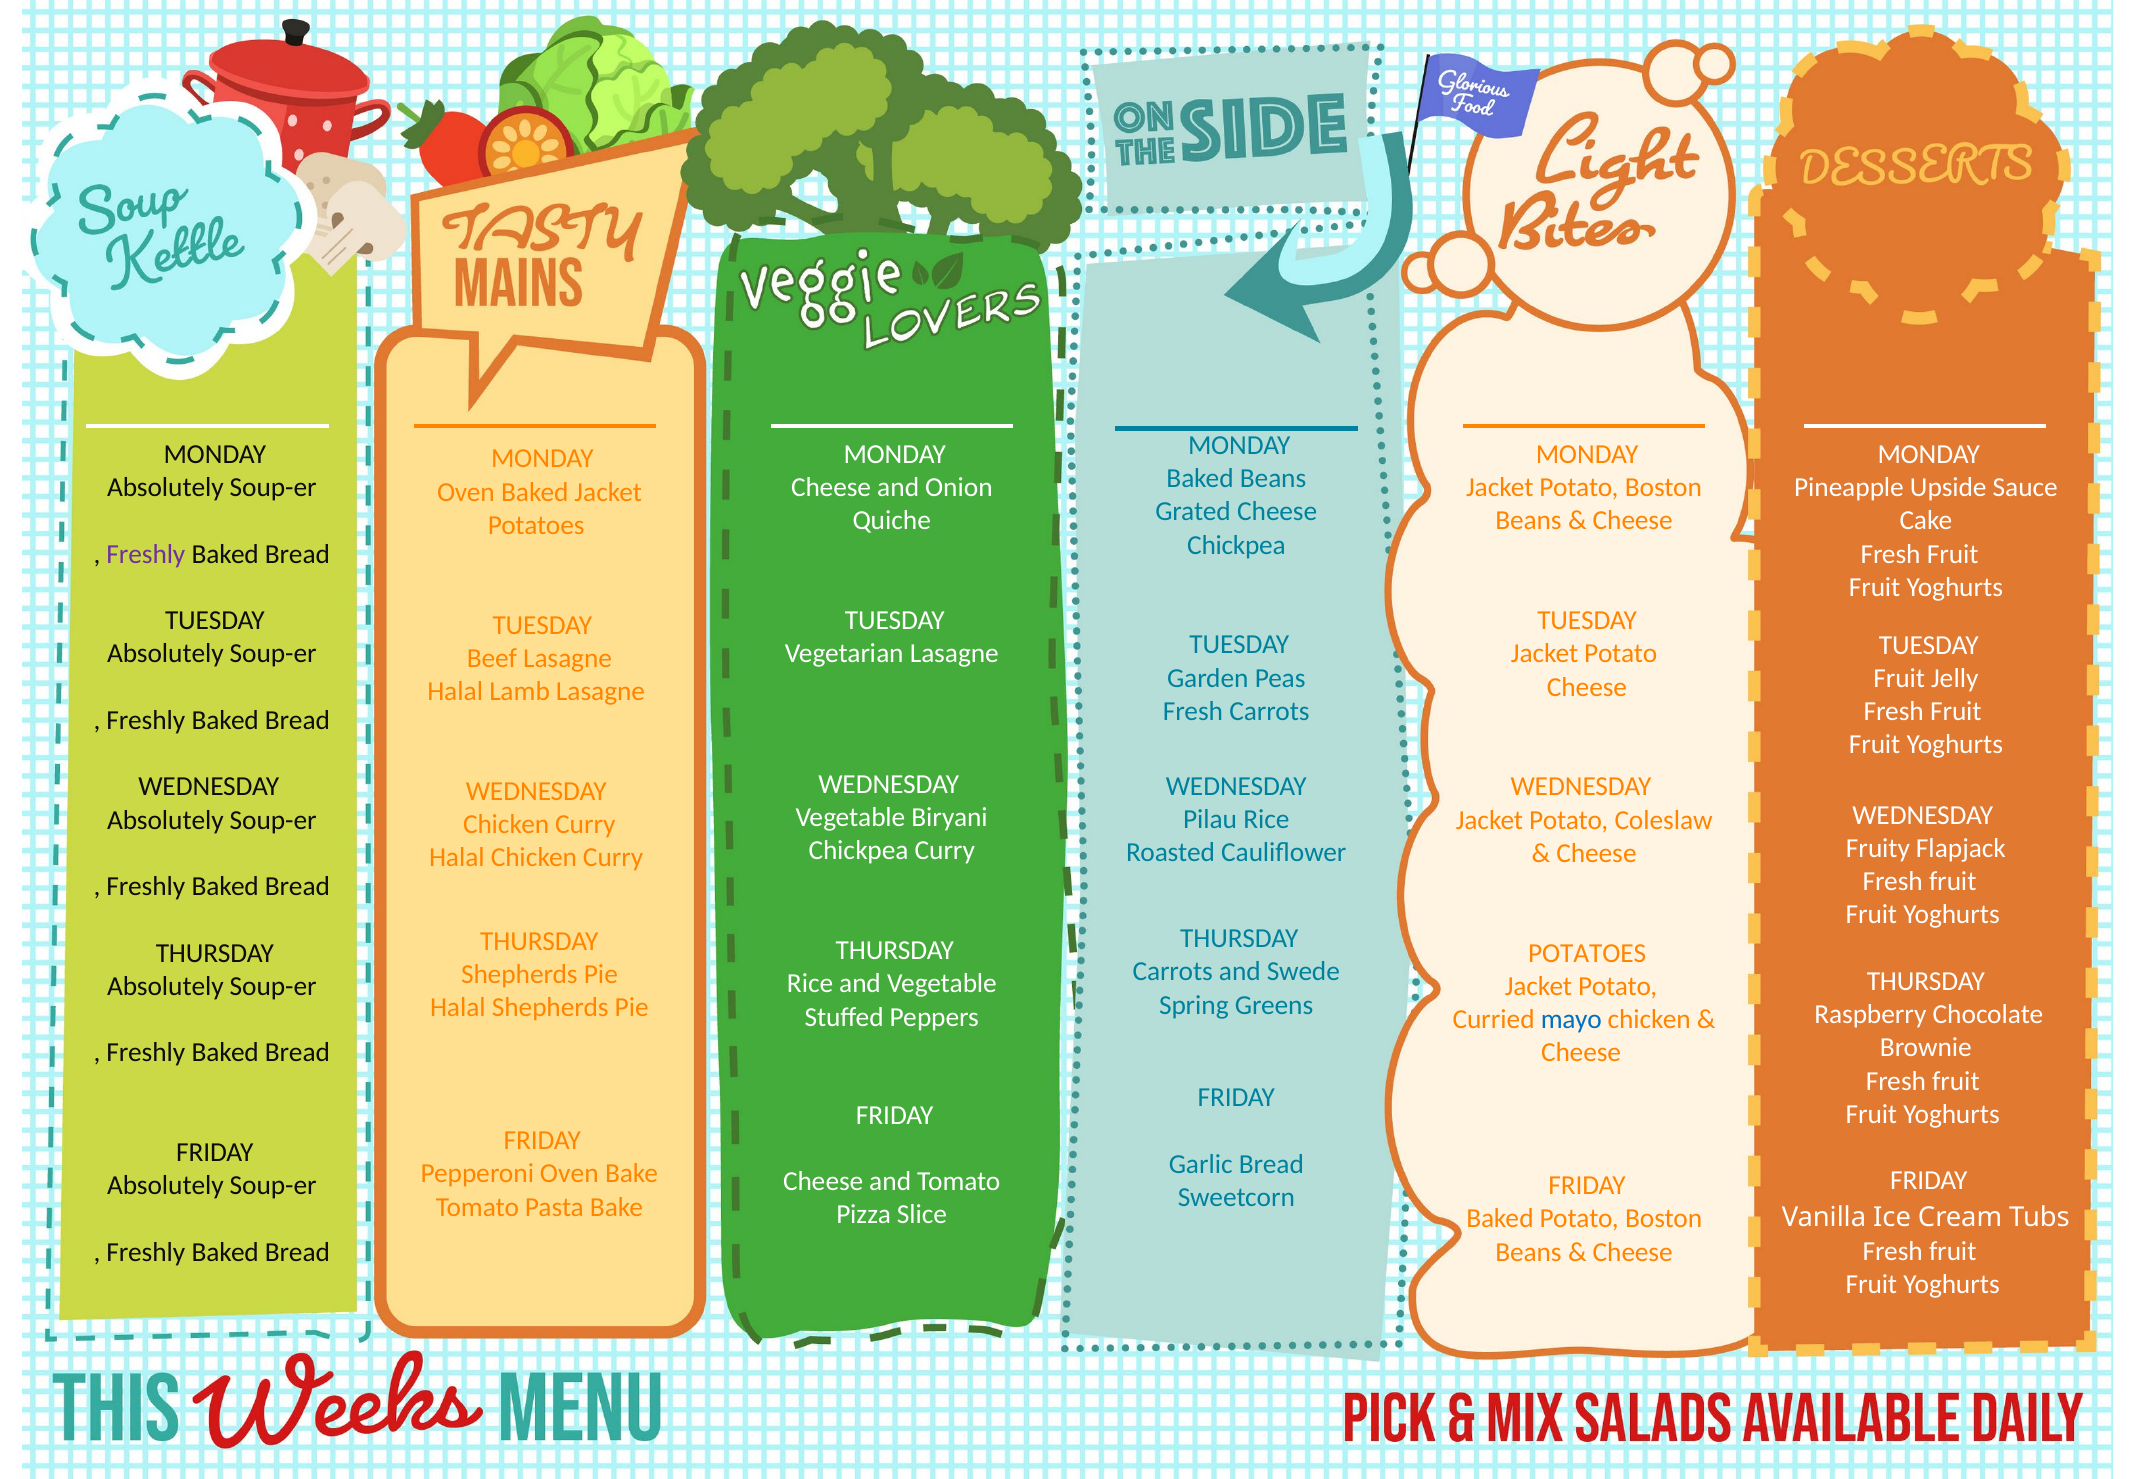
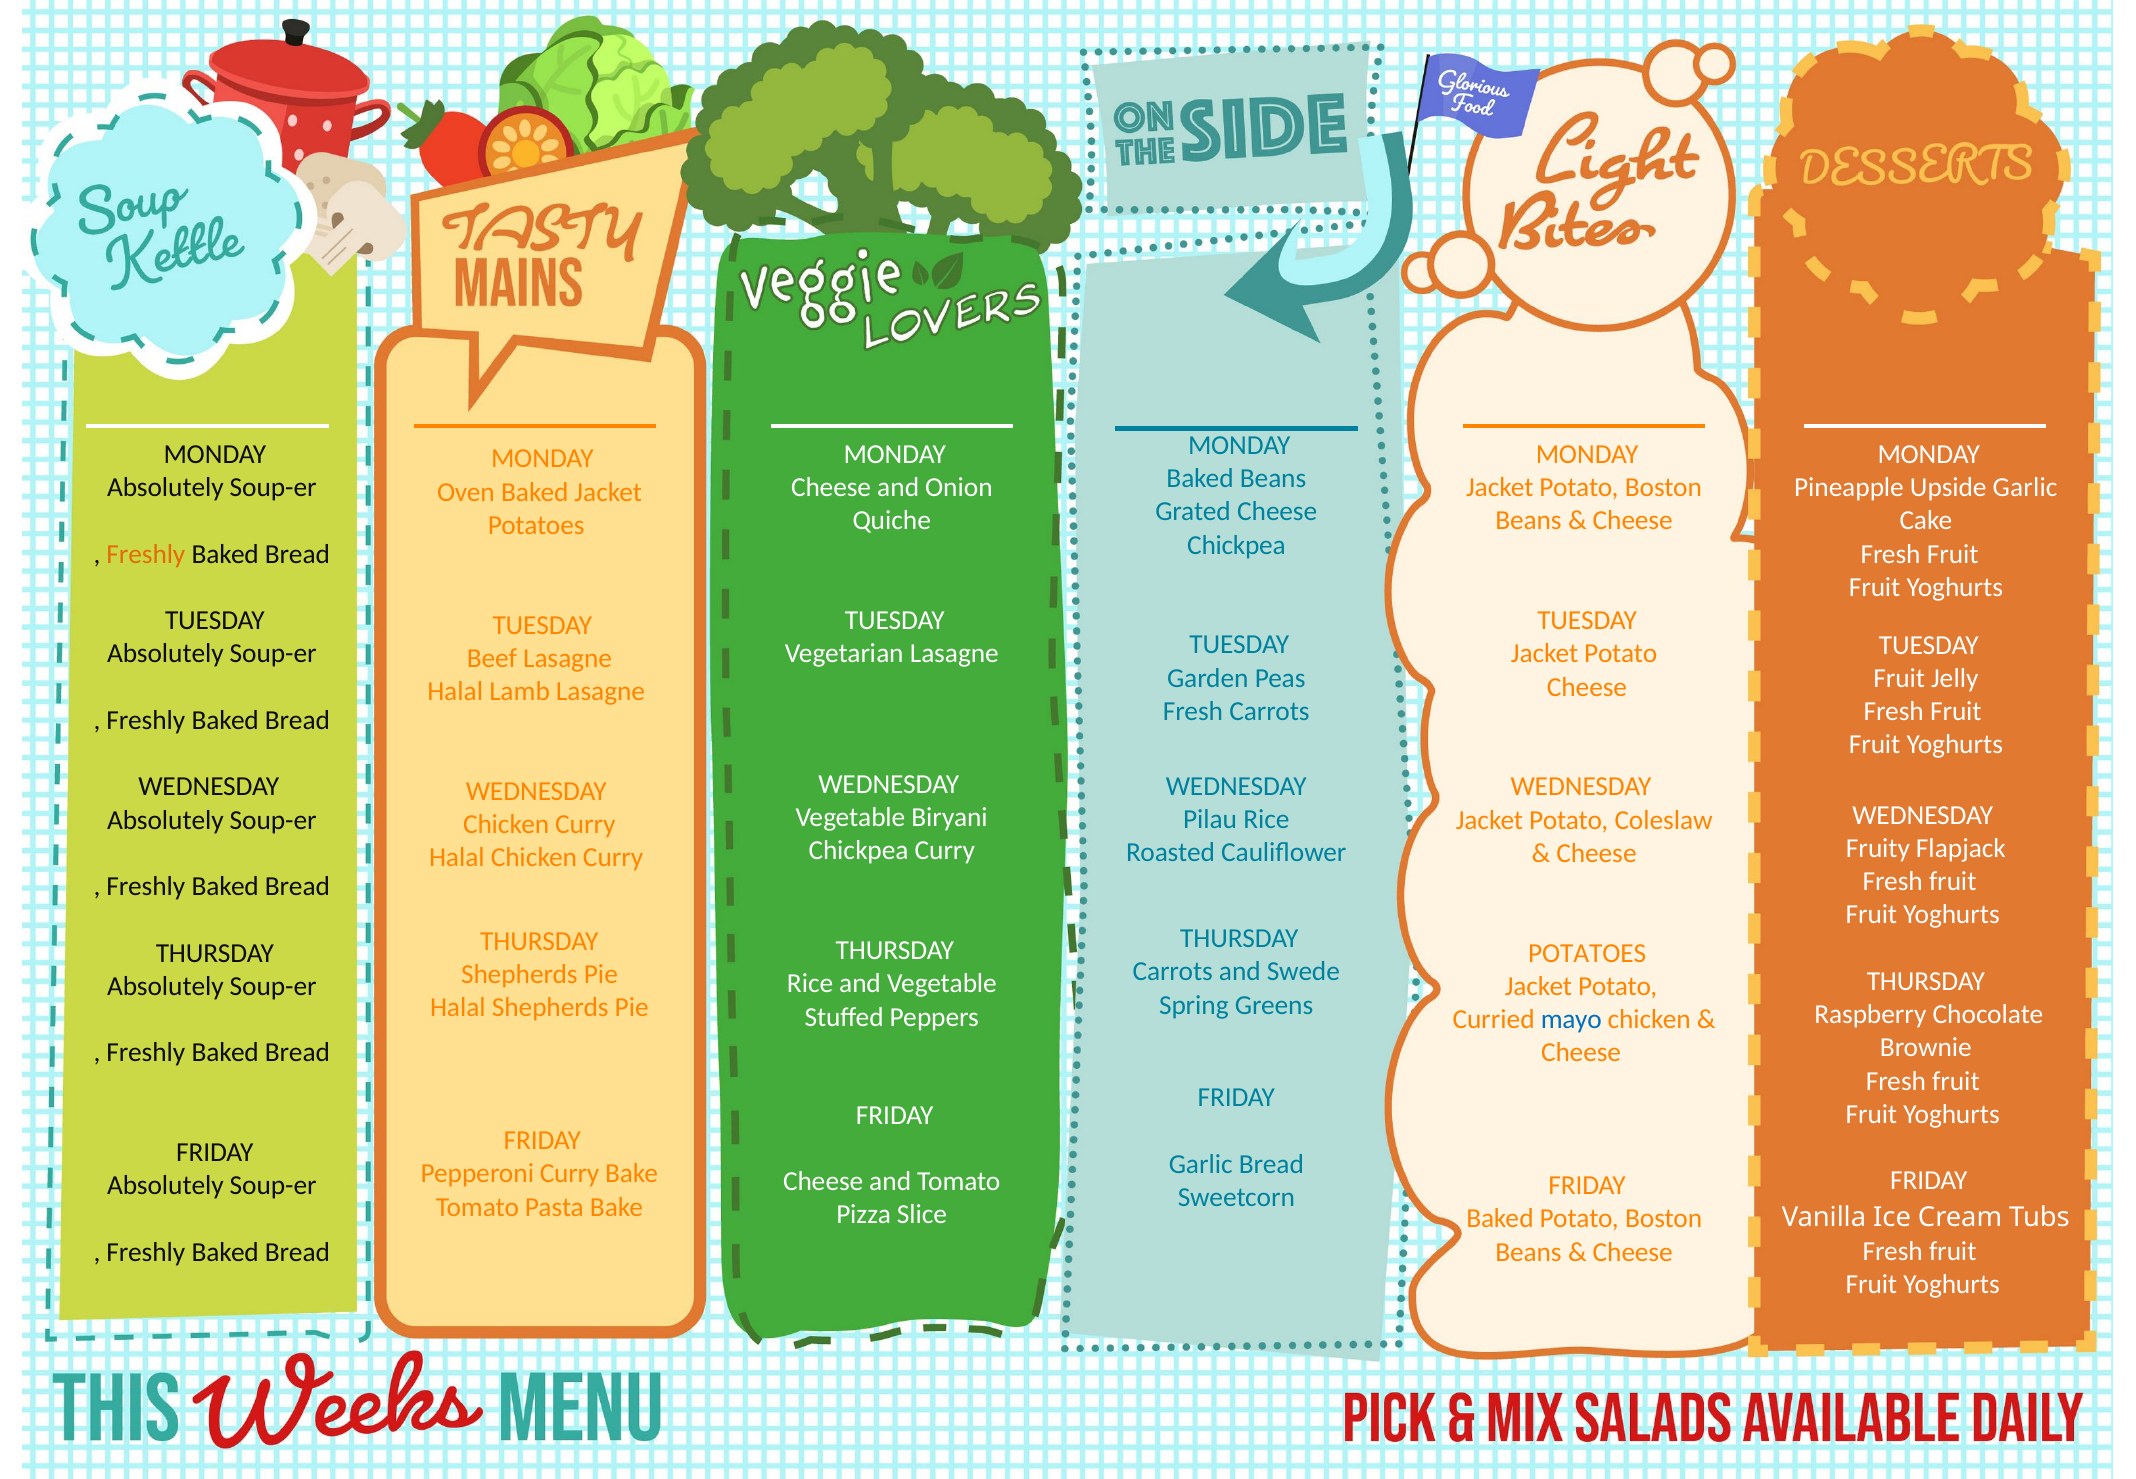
Upside Sauce: Sauce -> Garlic (2025, 488)
Freshly colour: purple -> orange (146, 554)
Pepperoni Oven: Oven -> Curry (569, 1174)
